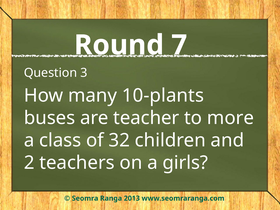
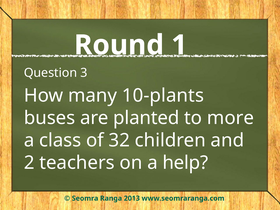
7: 7 -> 1 (179, 45)
teacher: teacher -> planted (146, 118)
girls: girls -> help (185, 163)
